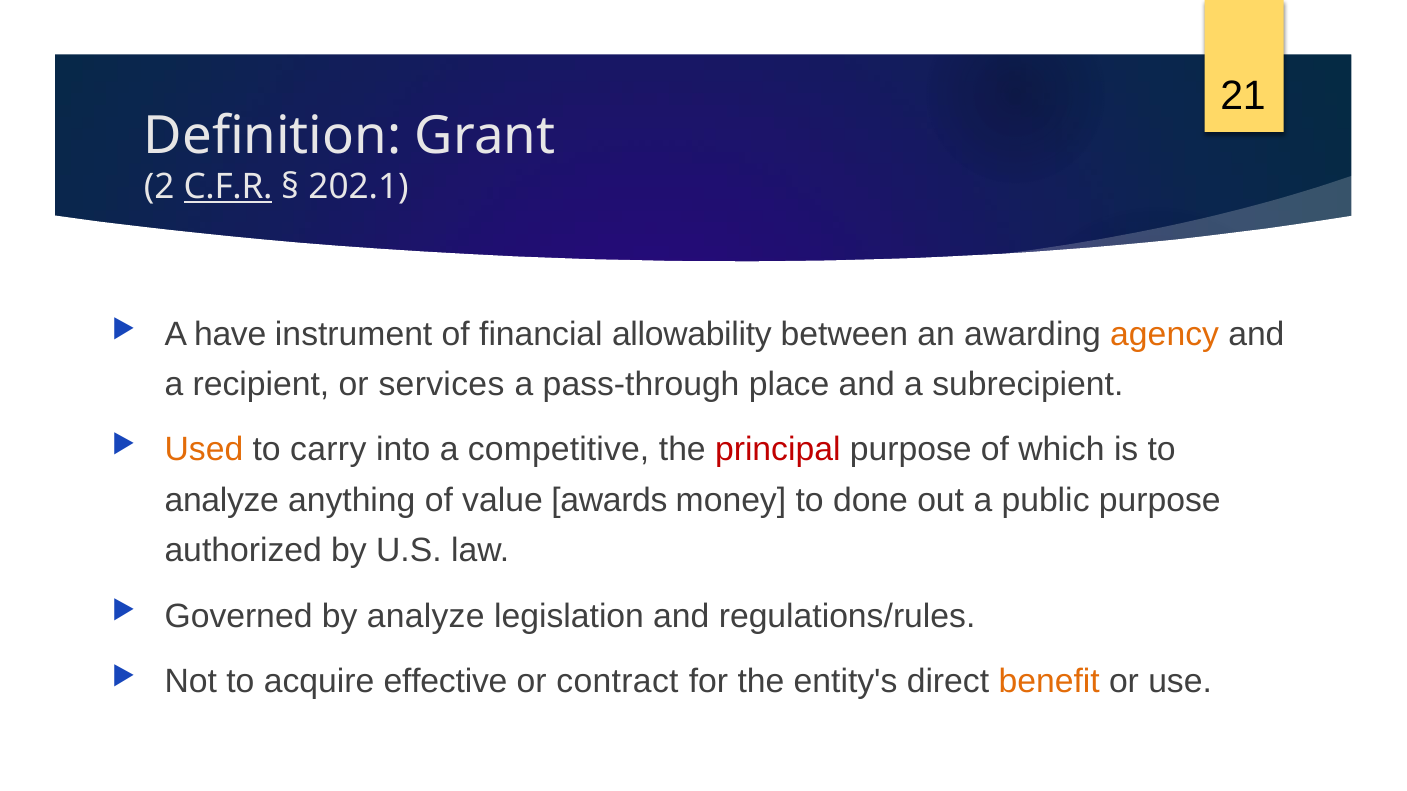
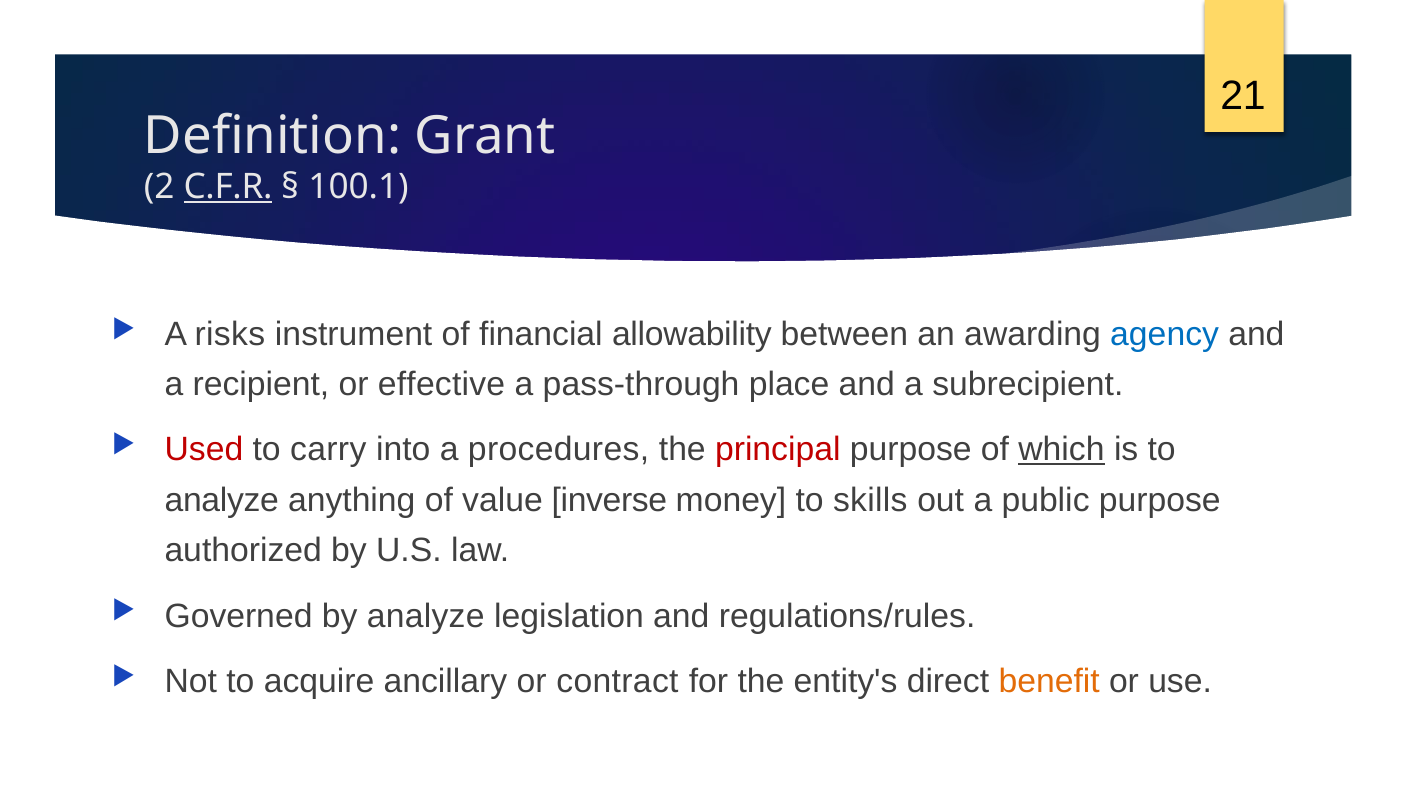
202.1: 202.1 -> 100.1 (359, 187)
have: have -> risks (230, 334)
agency colour: orange -> blue (1165, 334)
services: services -> effective (442, 385)
Used colour: orange -> red (204, 450)
competitive: competitive -> procedures (559, 450)
which underline: none -> present (1061, 450)
awards: awards -> inverse (609, 501)
done: done -> skills (870, 501)
effective: effective -> ancillary (445, 681)
